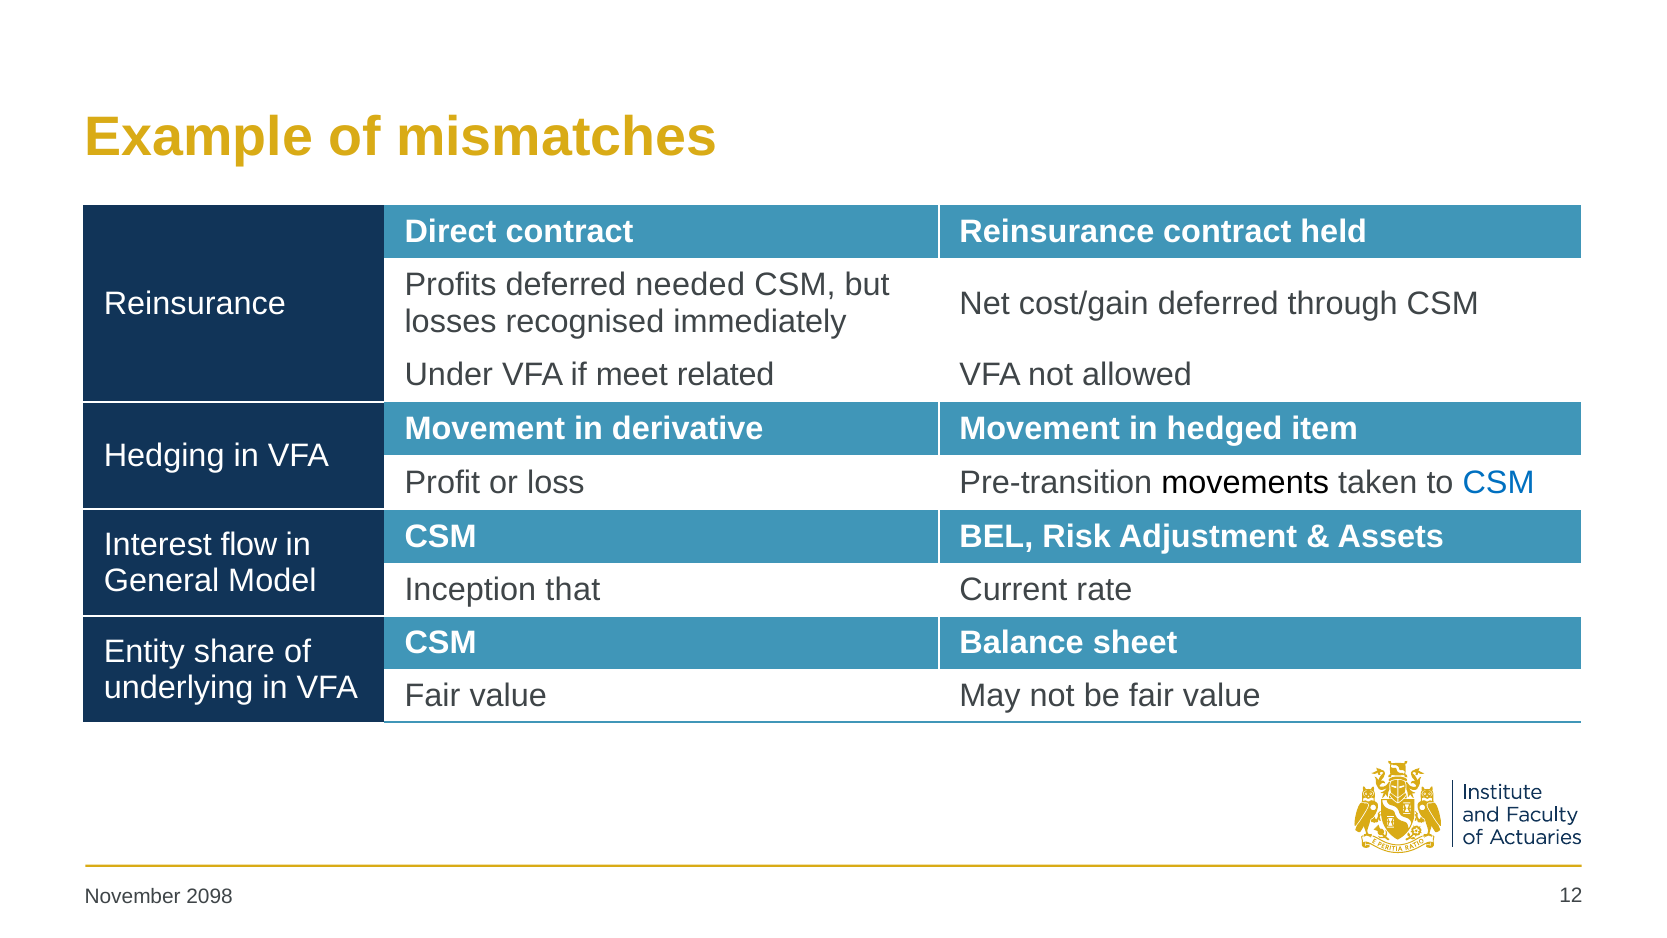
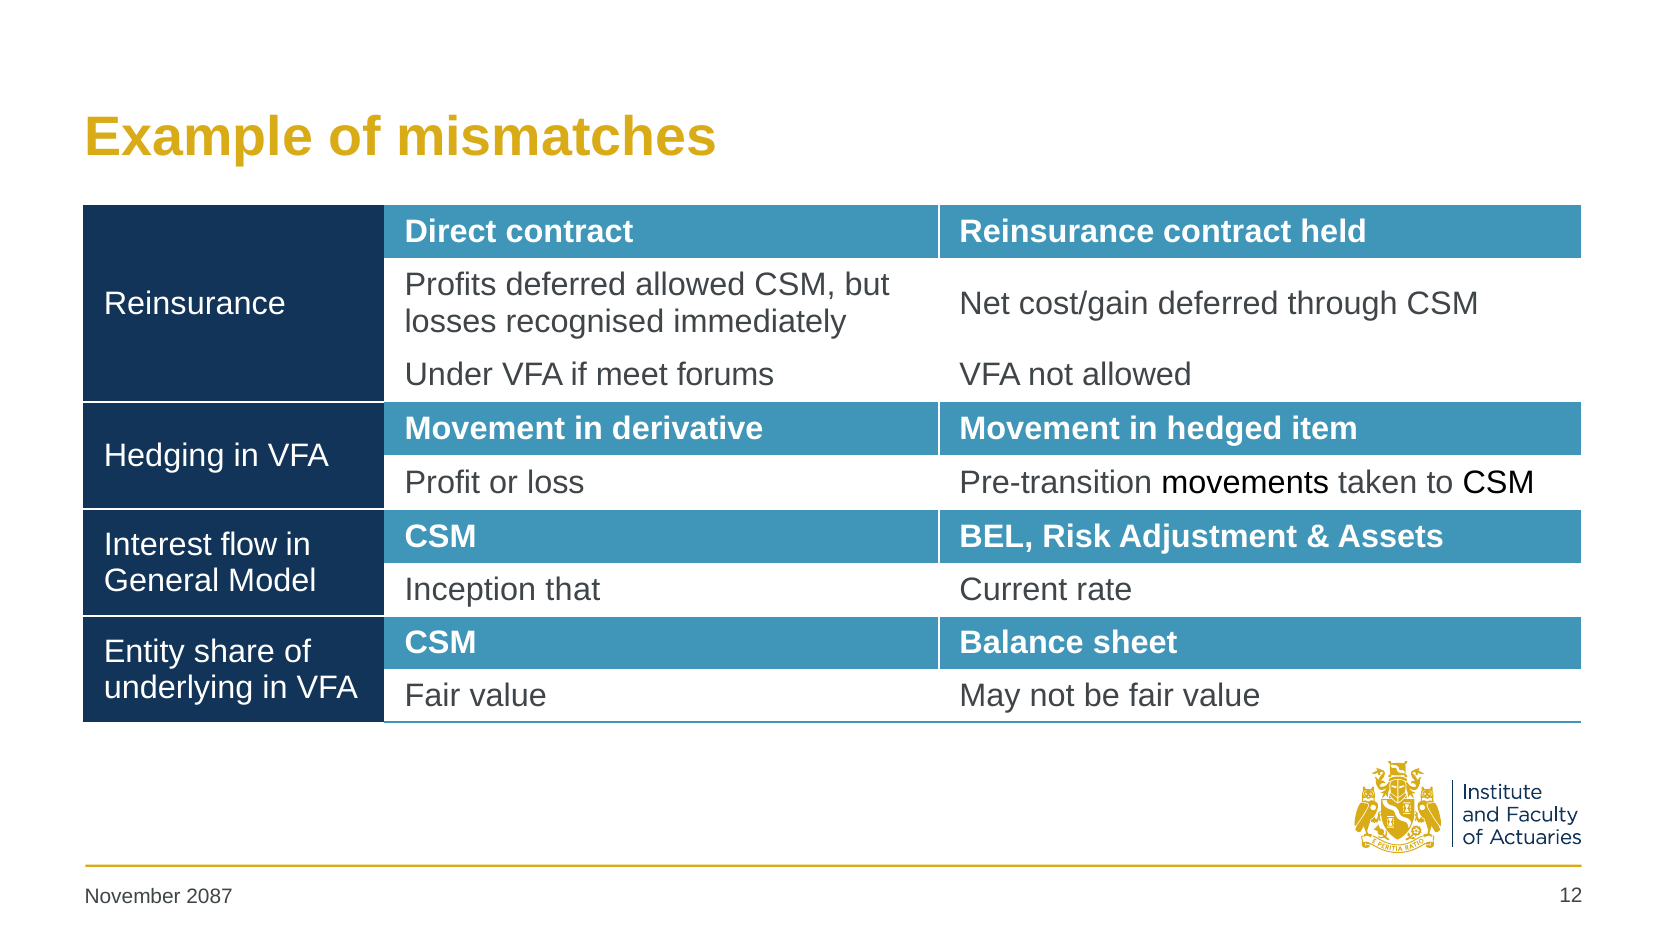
deferred needed: needed -> allowed (690, 285)
related: related -> forums (726, 375)
CSM colour: blue -> black (1499, 482)
2098: 2098 -> 2087 (210, 897)
